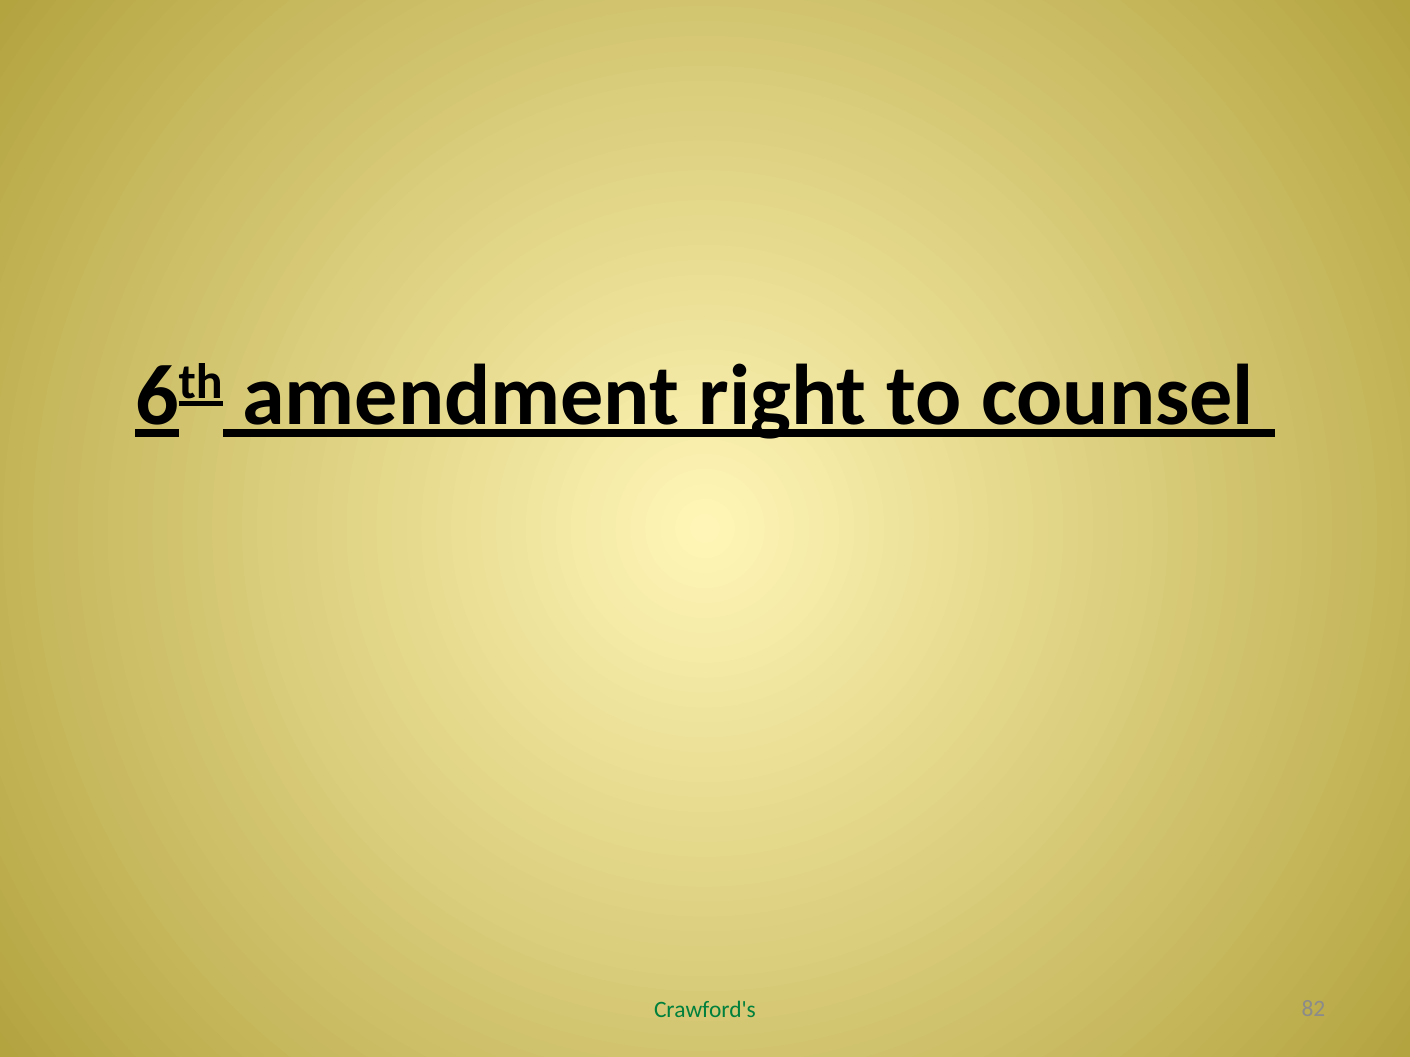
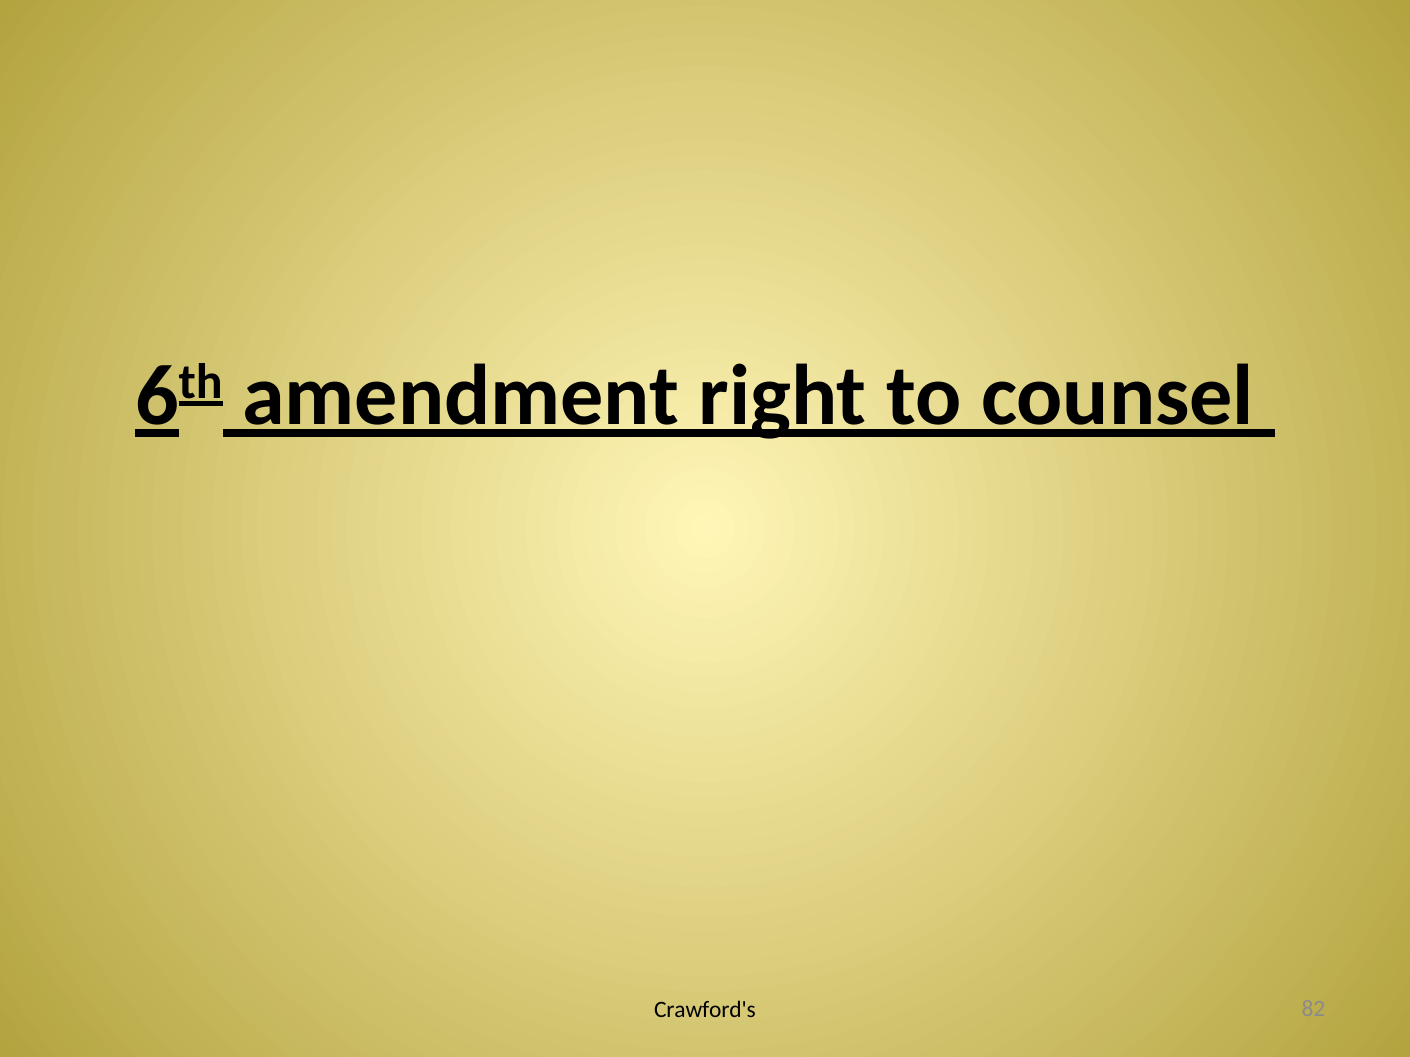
Crawford's colour: green -> black (705, 1010)
